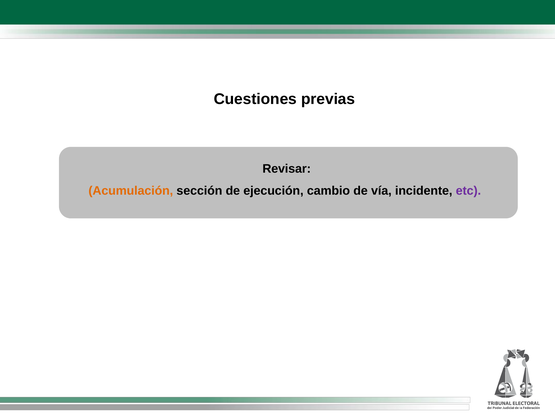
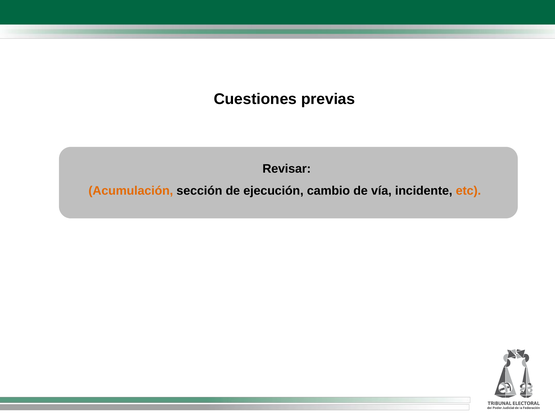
etc colour: purple -> orange (468, 191)
